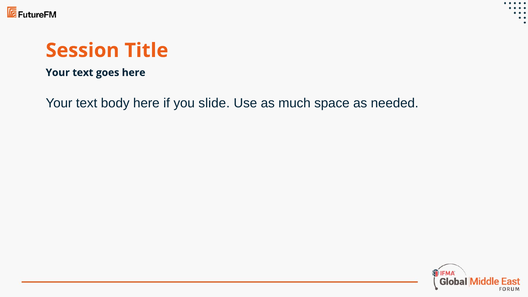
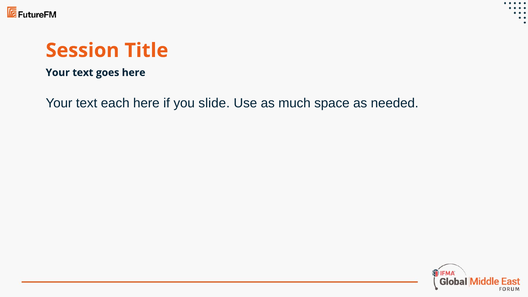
body: body -> each (115, 103)
